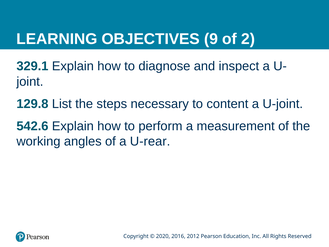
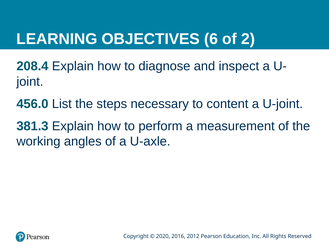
9: 9 -> 6 (211, 39)
329.1: 329.1 -> 208.4 (32, 66)
129.8: 129.8 -> 456.0 (32, 104)
542.6: 542.6 -> 381.3 (32, 126)
U-rear: U-rear -> U-axle (150, 141)
